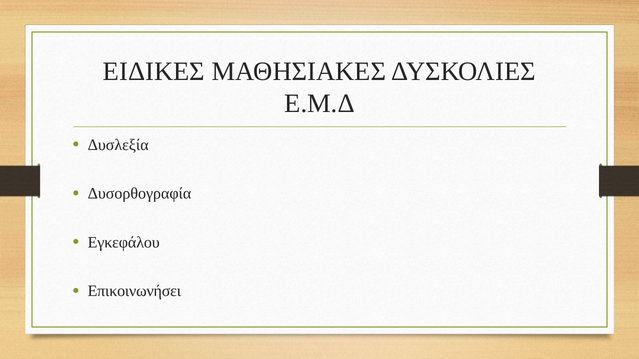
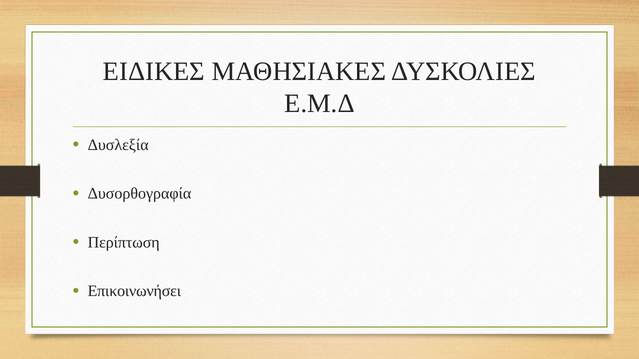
Εγκεφάλου: Εγκεφάλου -> Περίπτωση (124, 243)
